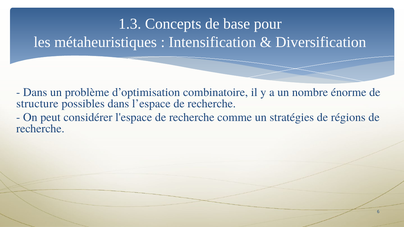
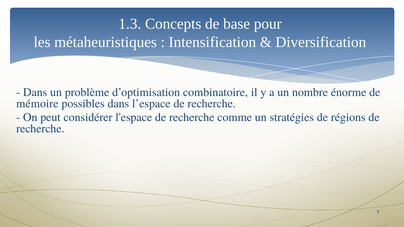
structure: structure -> mémoire (37, 104)
